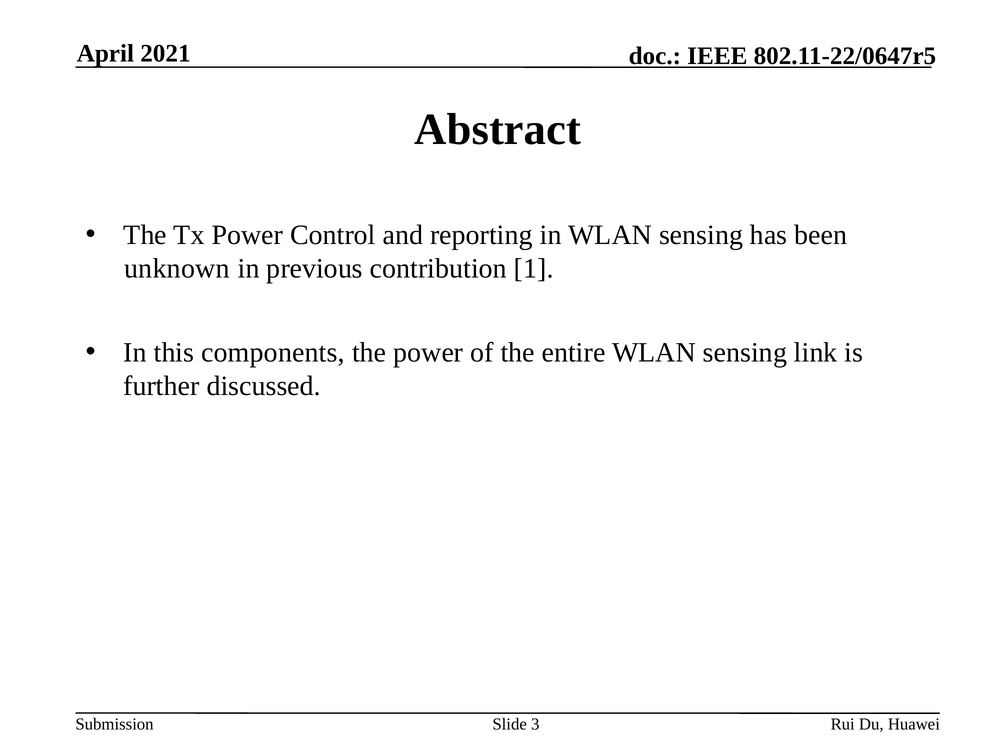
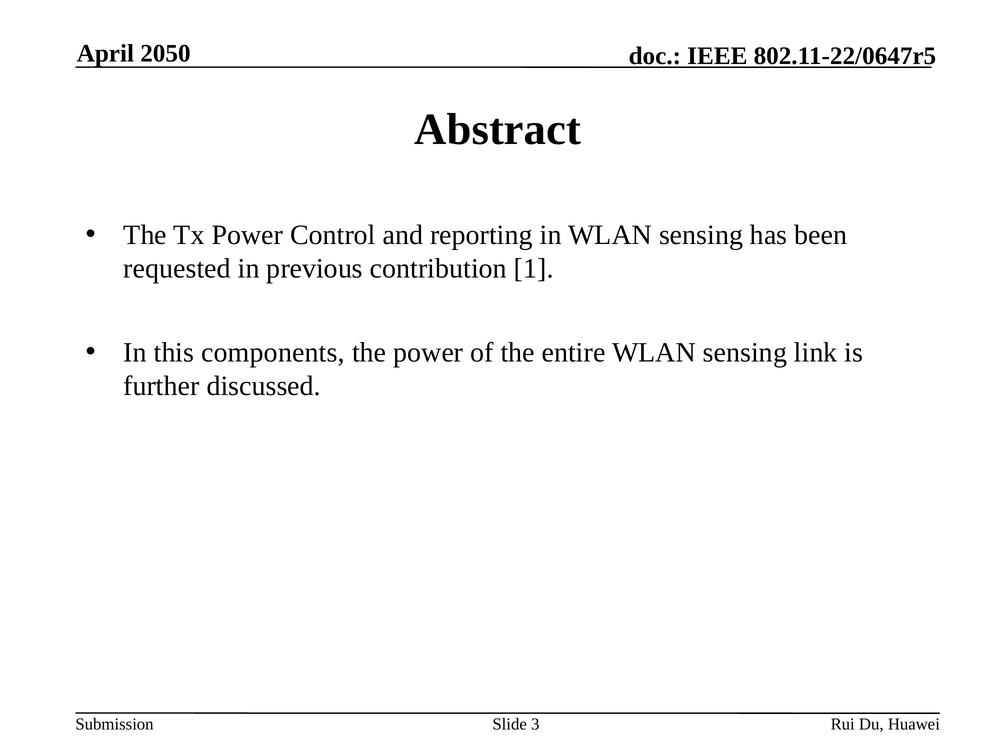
2021: 2021 -> 2050 (165, 53)
unknown: unknown -> requested (177, 269)
